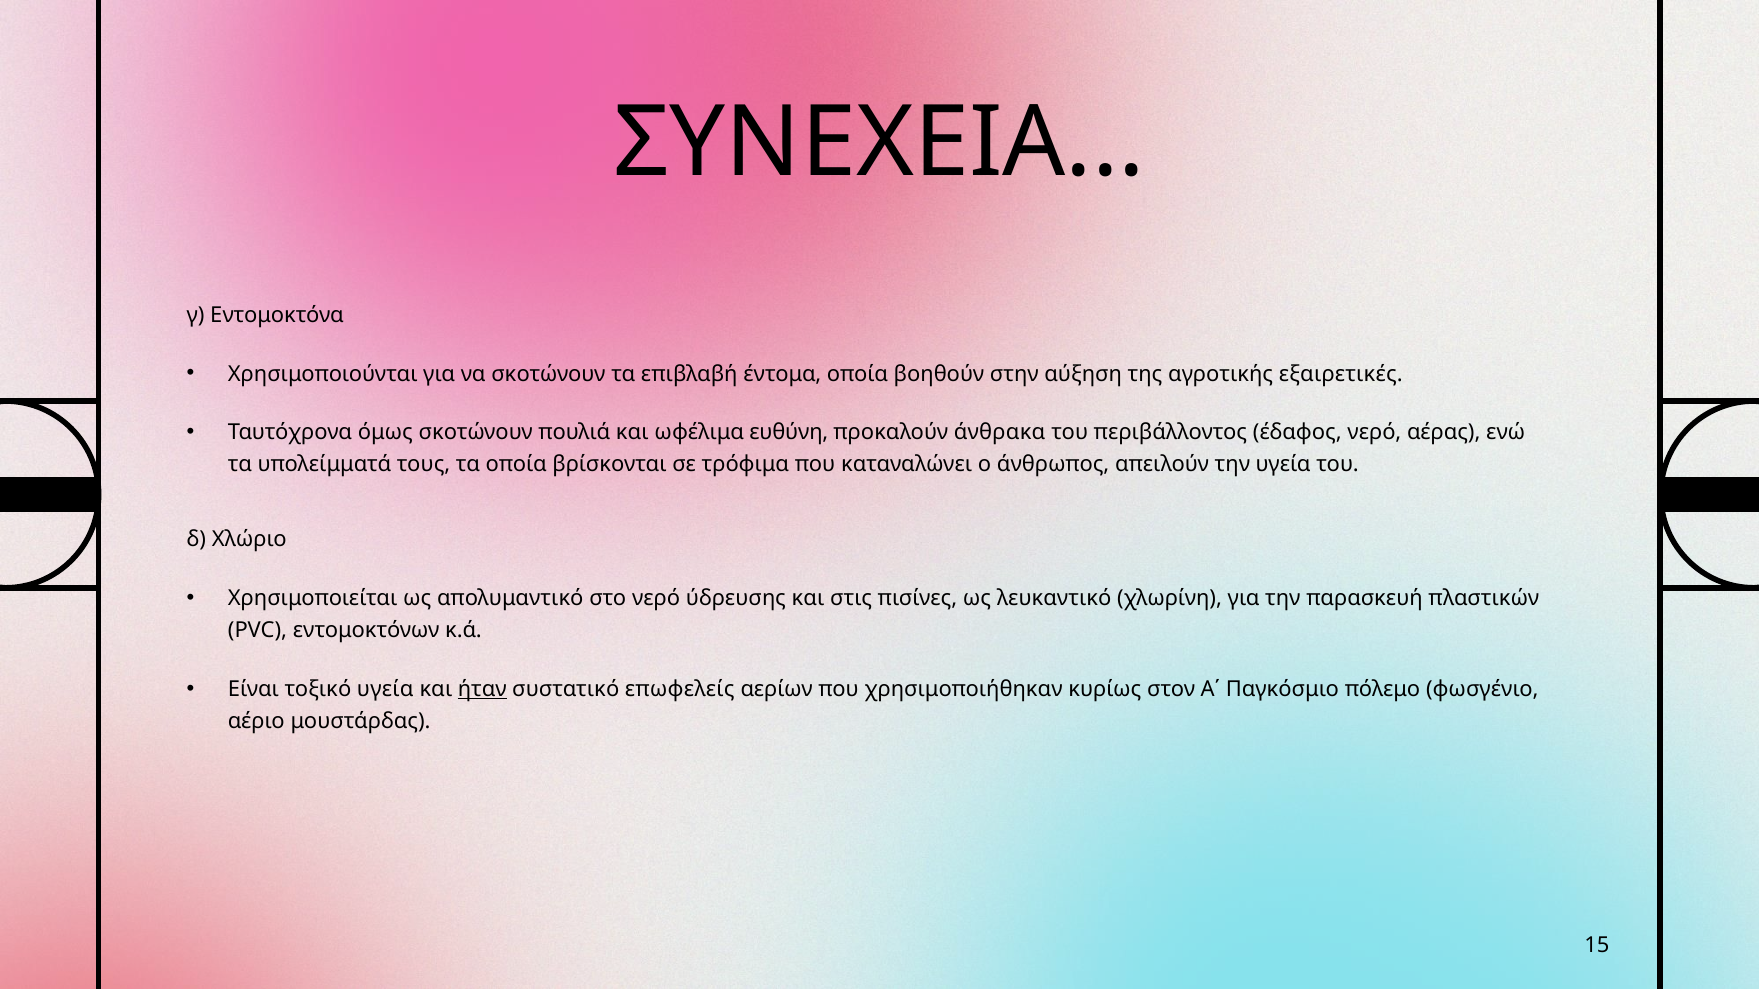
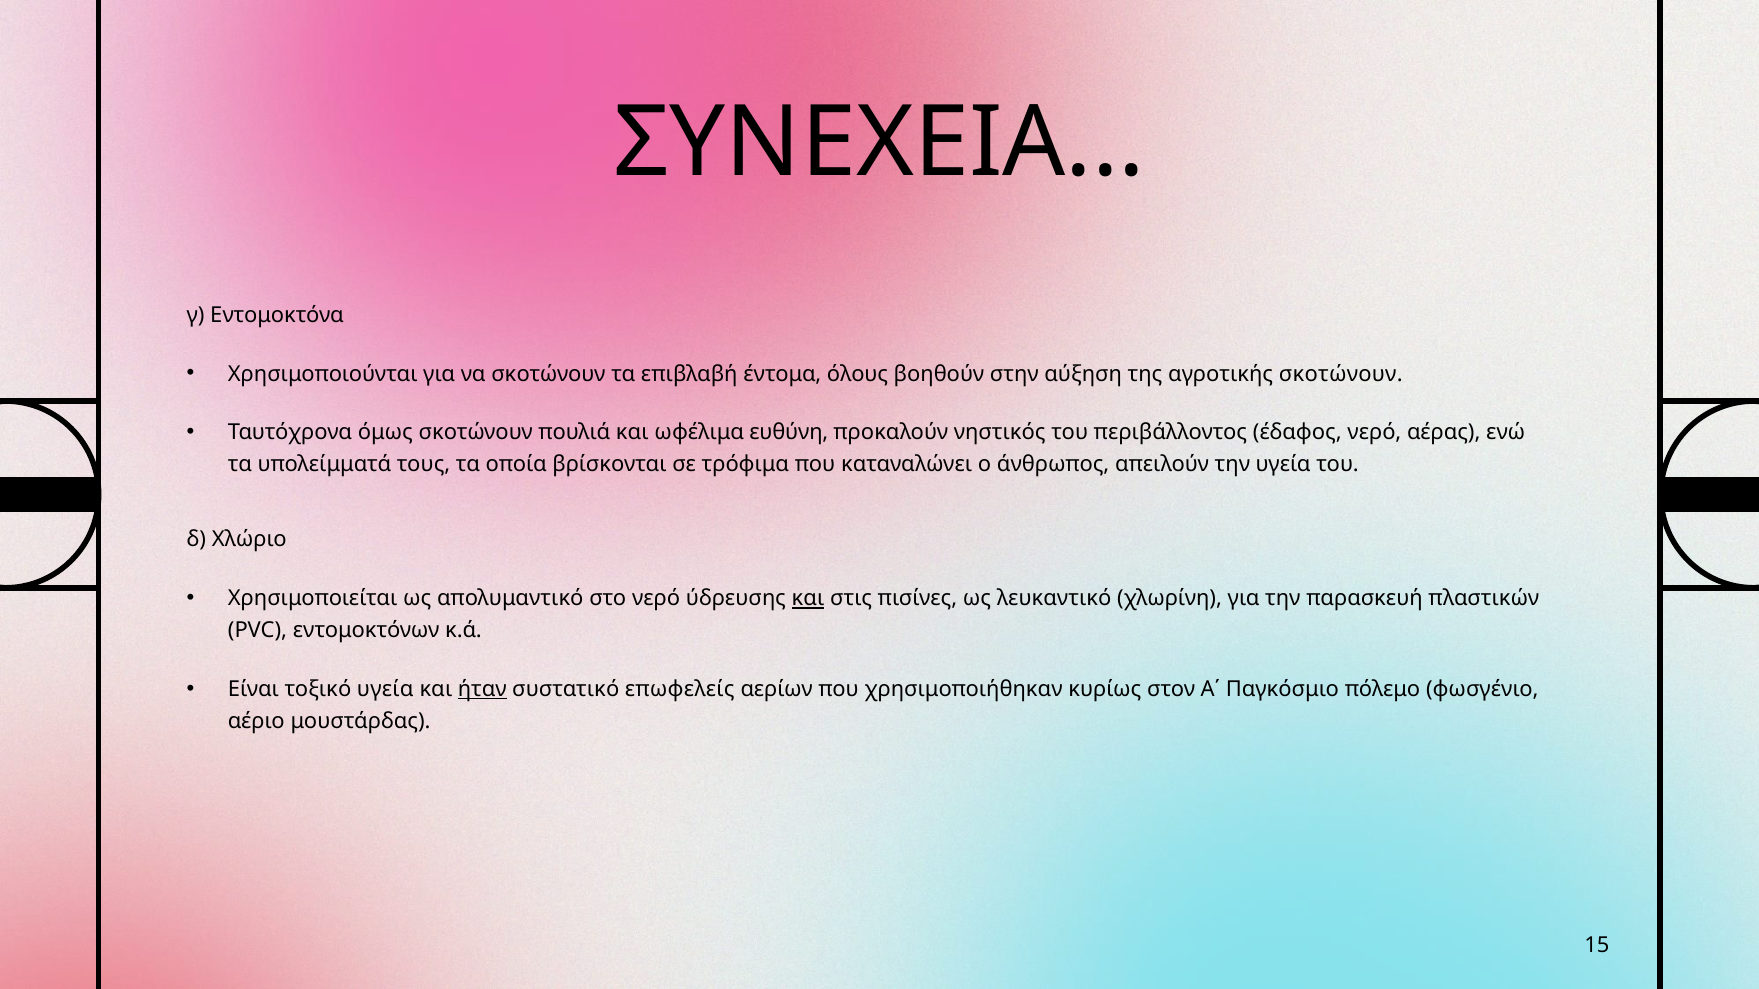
έντομα οποία: οποία -> όλους (858, 374)
αγροτικής εξαιρετικές: εξαιρετικές -> σκοτώνουν (1341, 374)
άνθρακα: άνθρακα -> νηστικός (1000, 433)
και underline: none -> present (808, 599)
